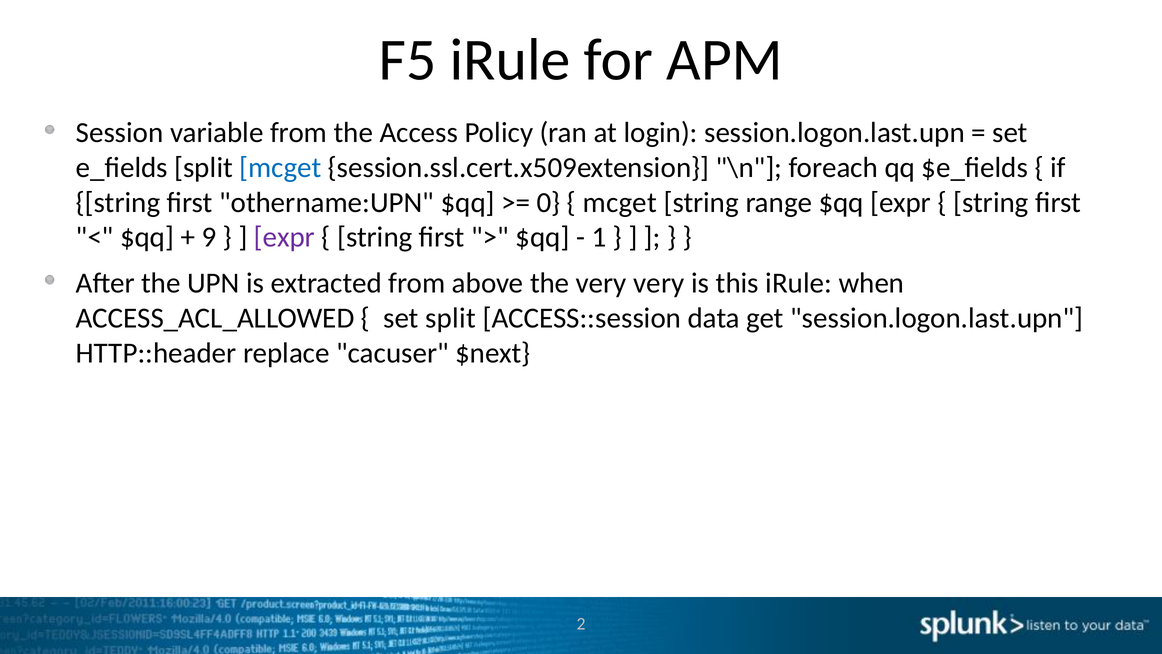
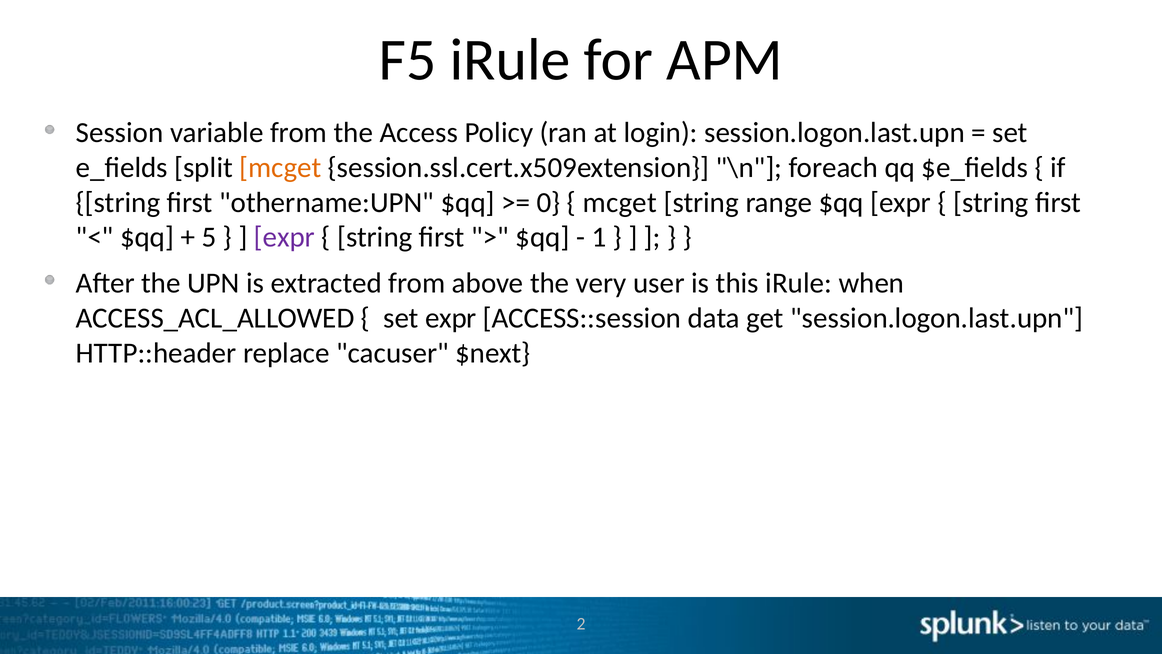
mcget colour: blue -> orange (280, 168)
9: 9 -> 5 (209, 237)
very very: very -> user (659, 283)
set split: split -> expr (451, 318)
